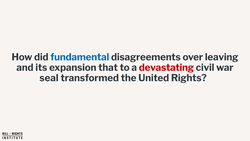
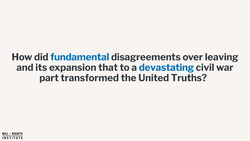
devastating colour: red -> blue (166, 67)
seal: seal -> part (49, 78)
Rights: Rights -> Truths (189, 78)
